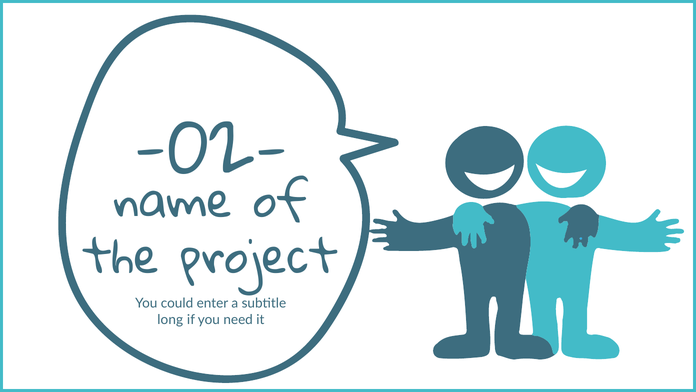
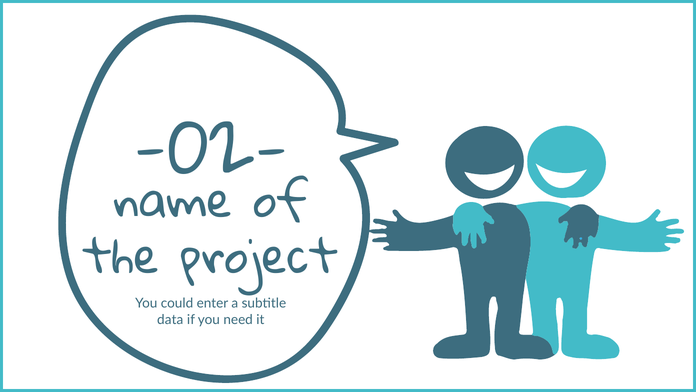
long: long -> data (170, 319)
